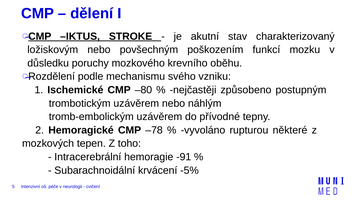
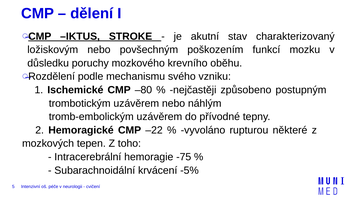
–78: –78 -> –22 (154, 130)
-91: -91 -> -75 (184, 157)
